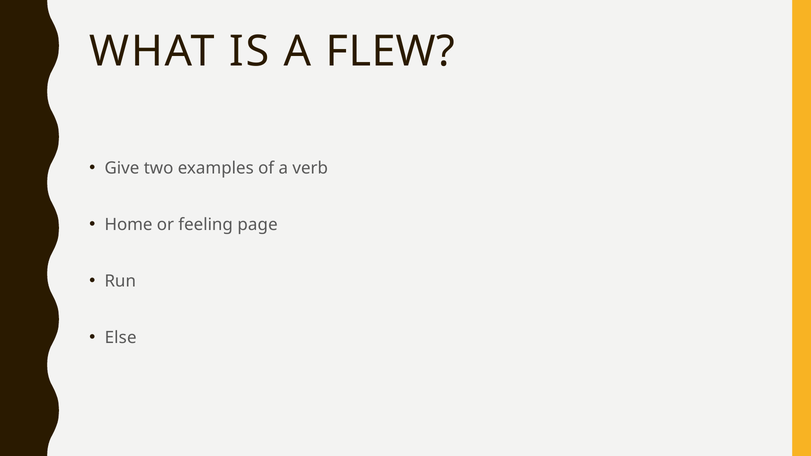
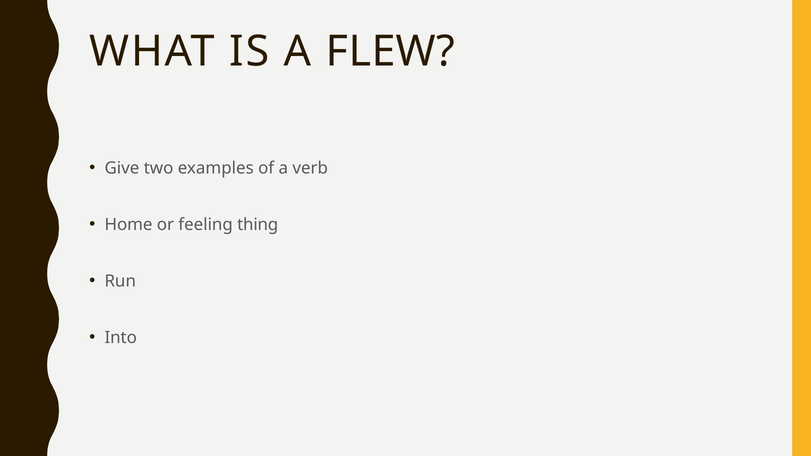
page: page -> thing (258, 225)
Else: Else -> Into (121, 338)
